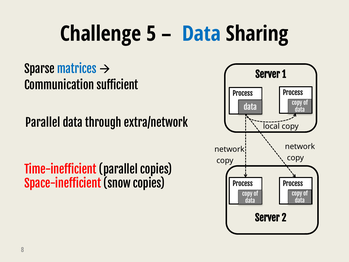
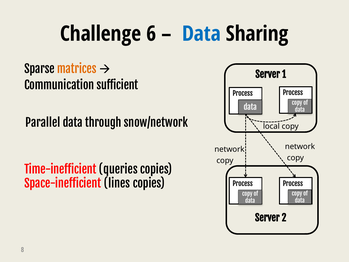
5: 5 -> 6 (151, 34)
matrices colour: blue -> orange (77, 69)
extra/network: extra/network -> snow/network (156, 123)
Time-inefficient parallel: parallel -> queries (118, 170)
snow: snow -> lines (117, 184)
